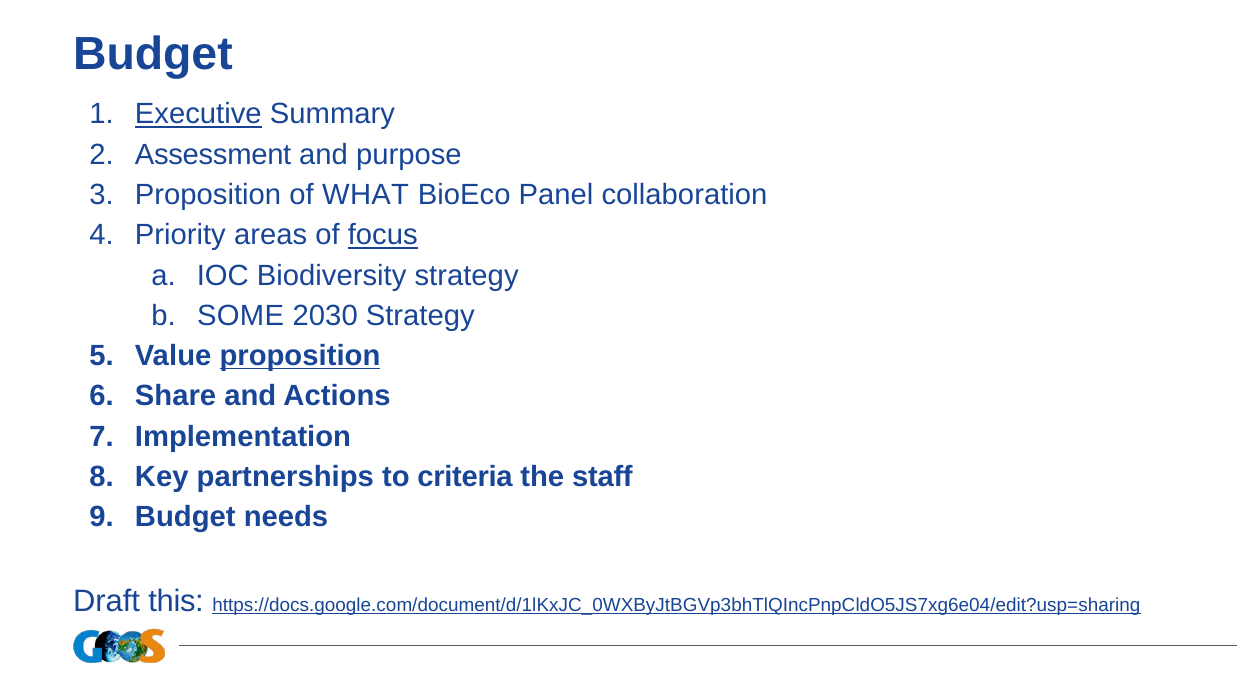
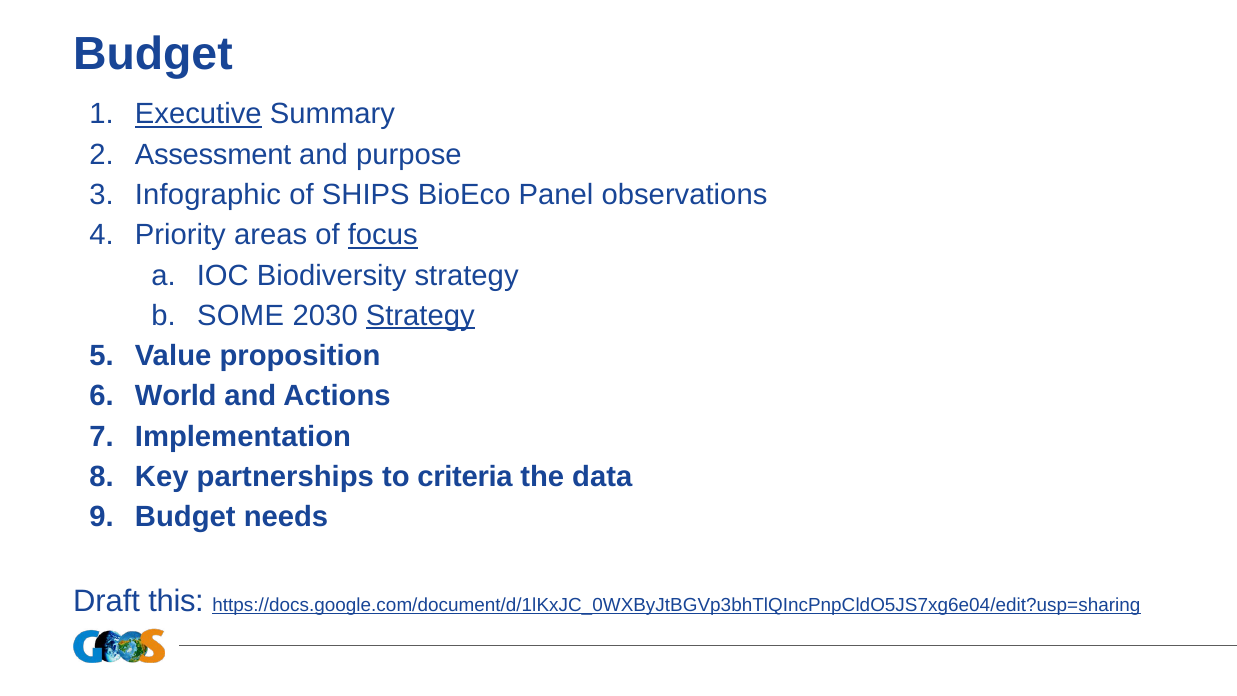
Proposition: Proposition -> Infographic (208, 195)
WHAT: WHAT -> SHIPS (366, 195)
collaboration: collaboration -> observations (684, 195)
Strategy underline: none -> present (420, 316)
proposition underline: present -> none (300, 356)
Share: Share -> World (176, 396)
staff: staff -> data (602, 477)
